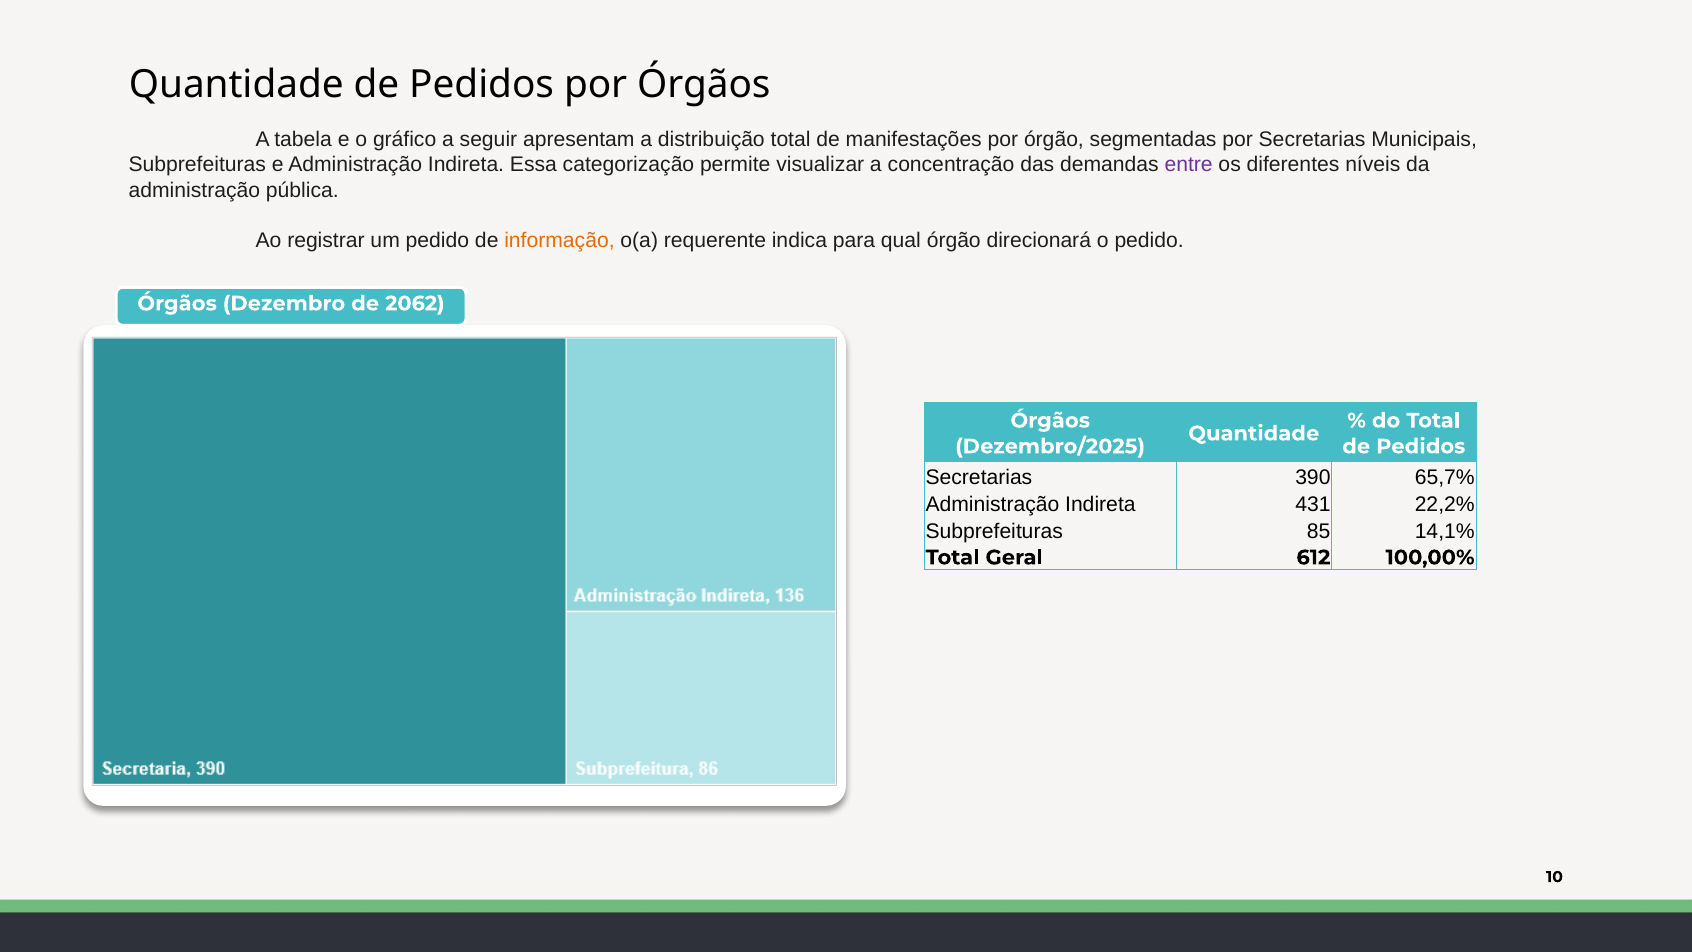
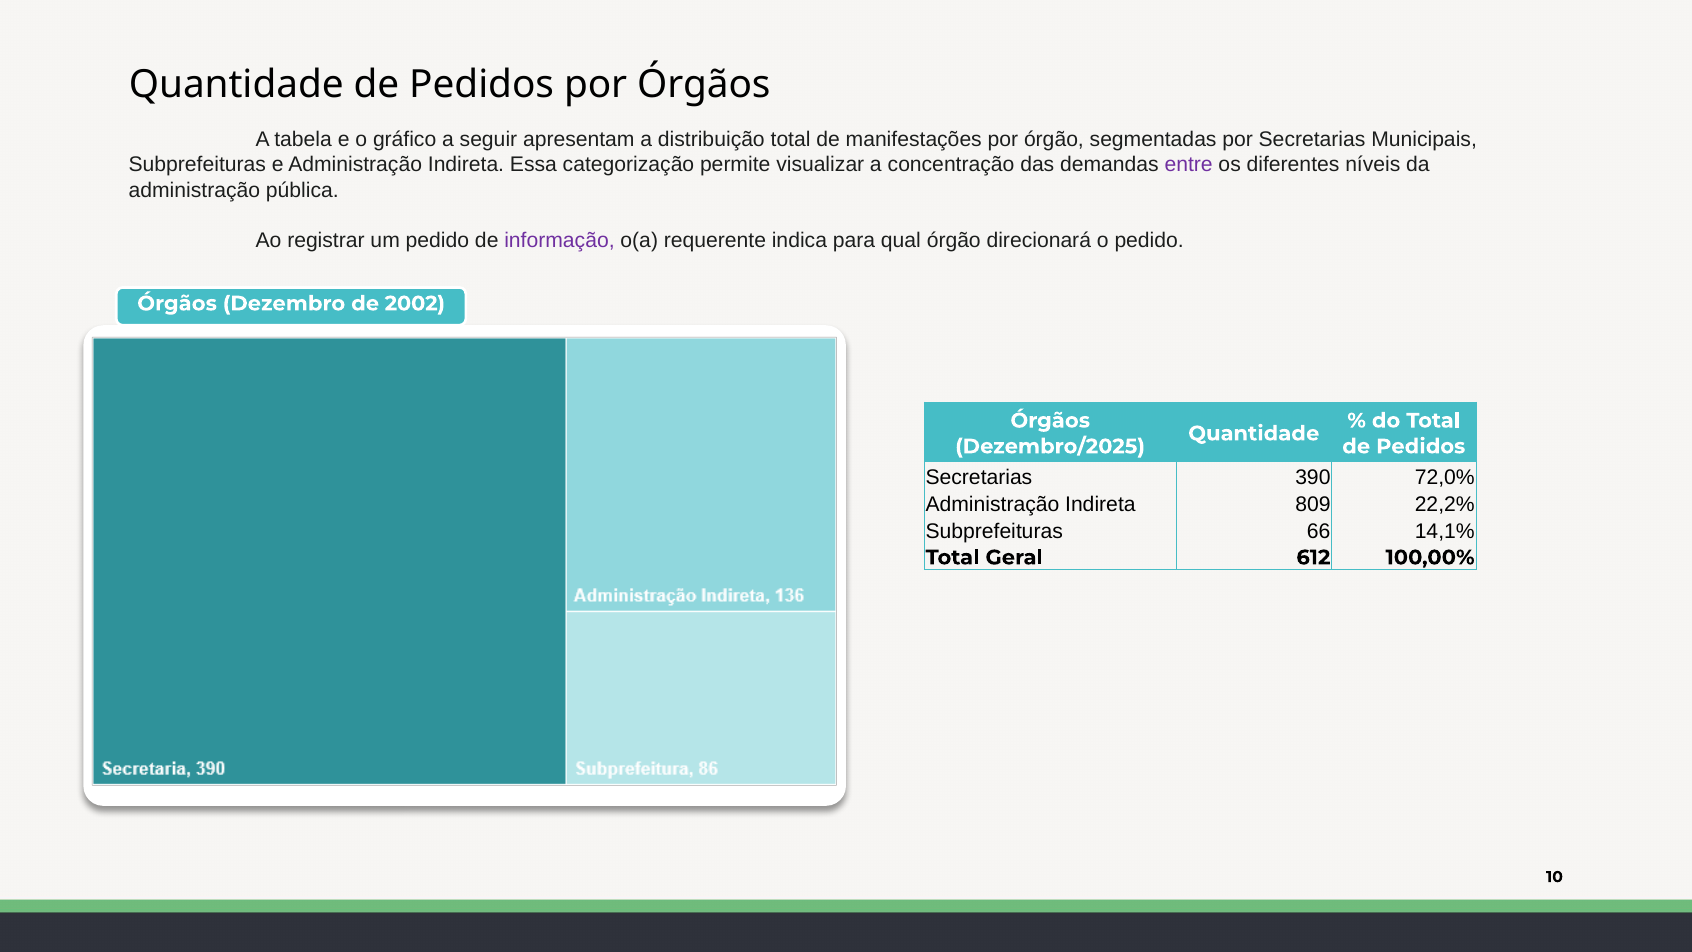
informação colour: orange -> purple (559, 241)
2062: 2062 -> 2002 (415, 303)
65,7%: 65,7% -> 72,0% (1445, 478)
431: 431 -> 809 (1313, 504)
85: 85 -> 66 (1319, 531)
